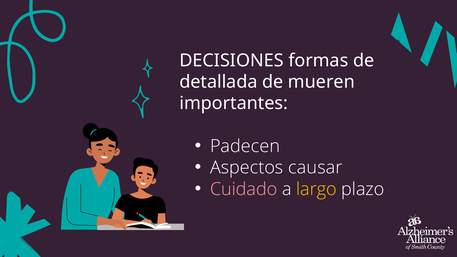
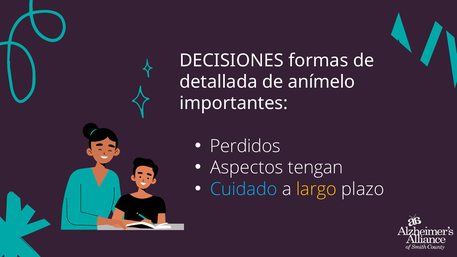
mueren: mueren -> anímelo (322, 82)
Padecen: Padecen -> Perdidos (245, 146)
causar: causar -> tengan (316, 168)
Cuidado colour: pink -> light blue (244, 189)
